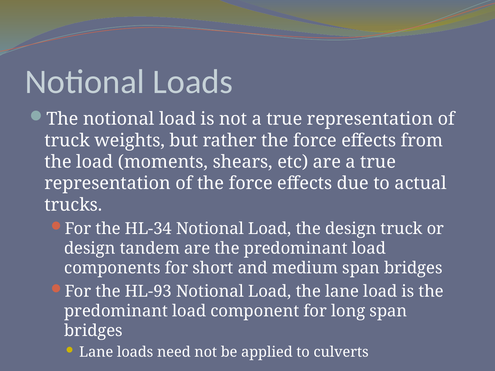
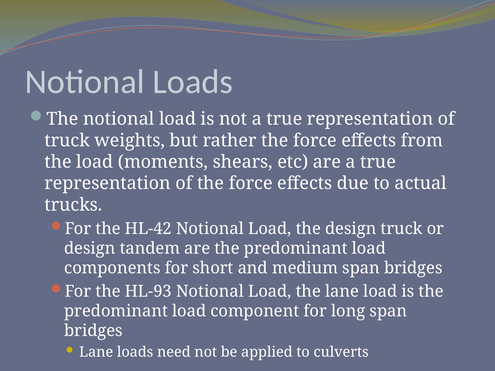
HL-34: HL-34 -> HL-42 (148, 229)
